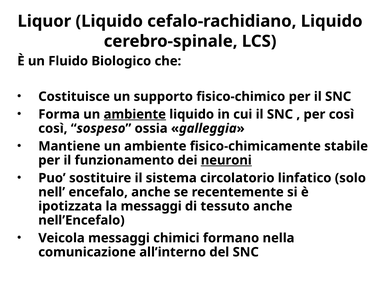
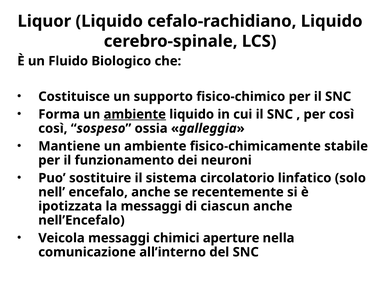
neuroni underline: present -> none (226, 160)
tessuto: tessuto -> ciascun (225, 206)
formano: formano -> aperture (231, 238)
